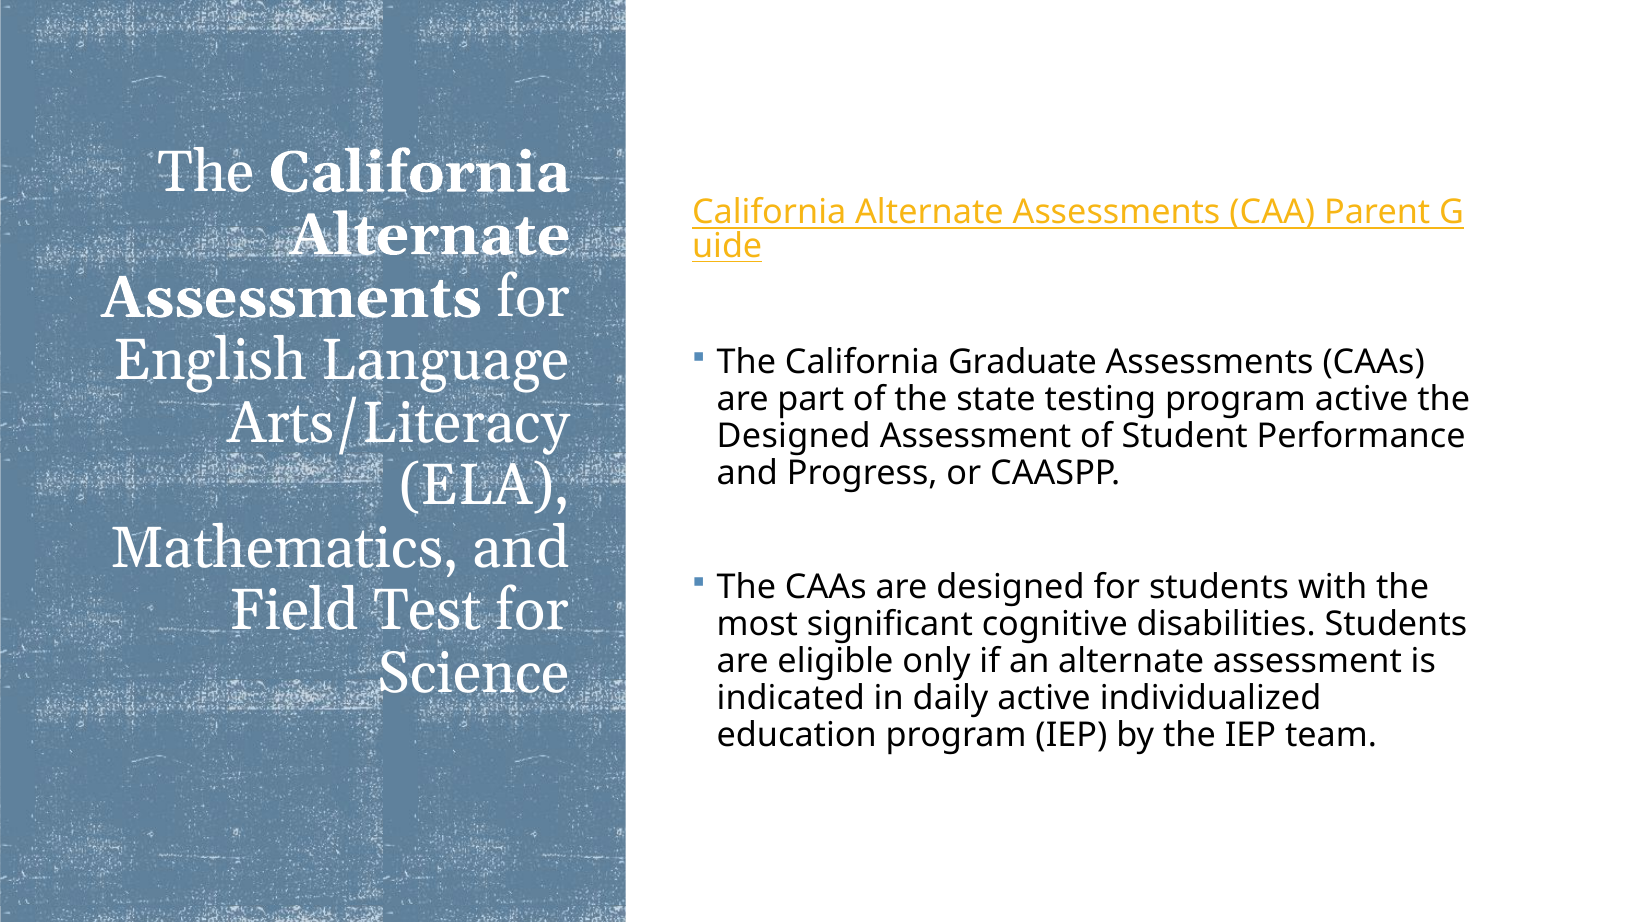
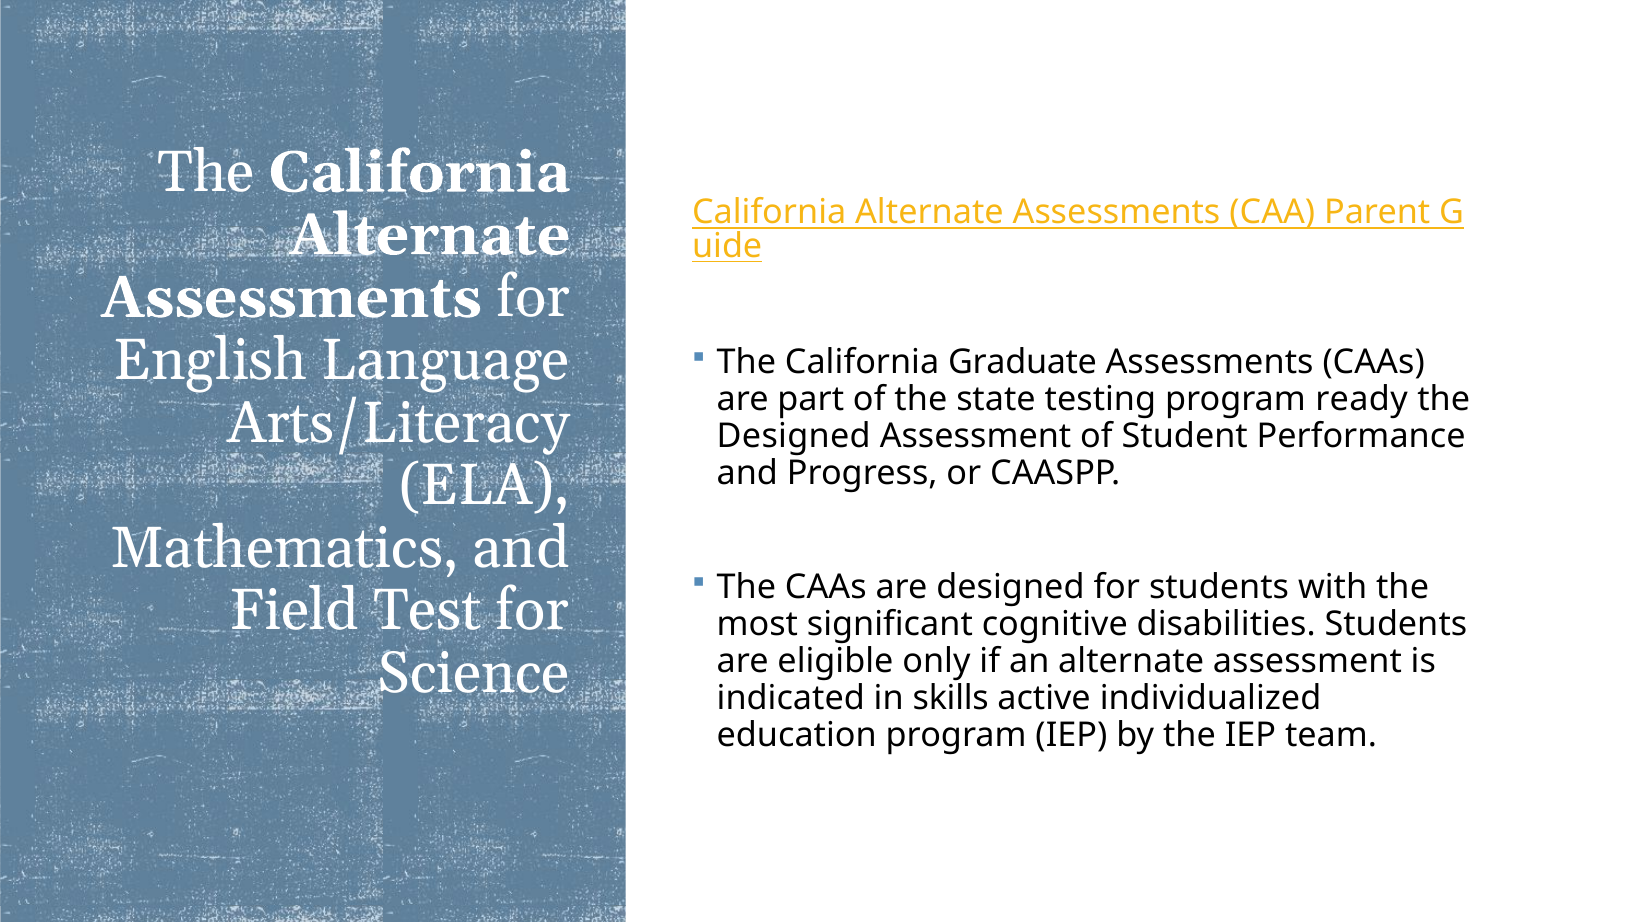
program active: active -> ready (1361, 399)
daily: daily -> skills (951, 699)
